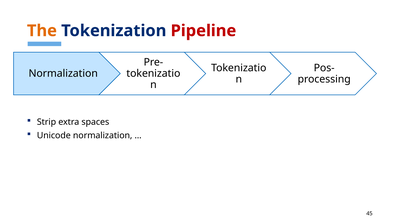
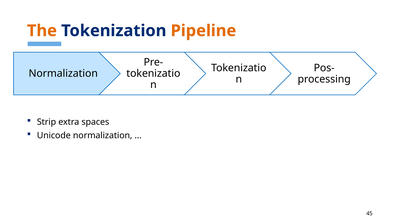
Pipeline colour: red -> orange (203, 31)
